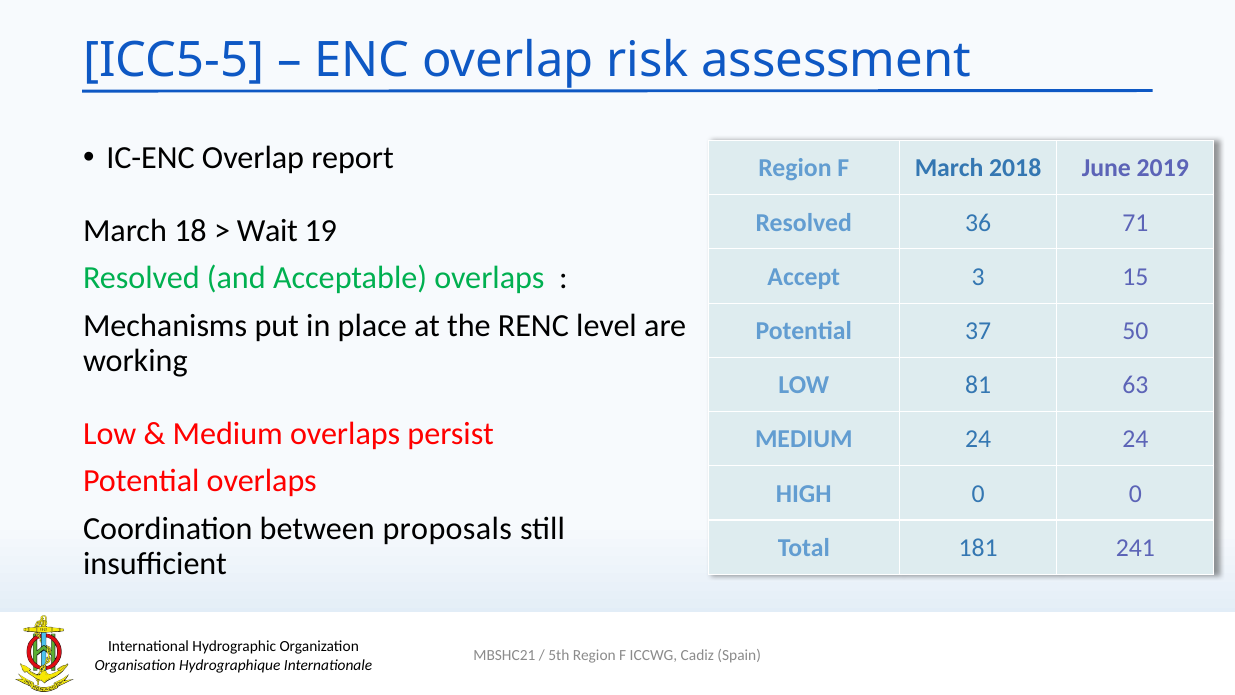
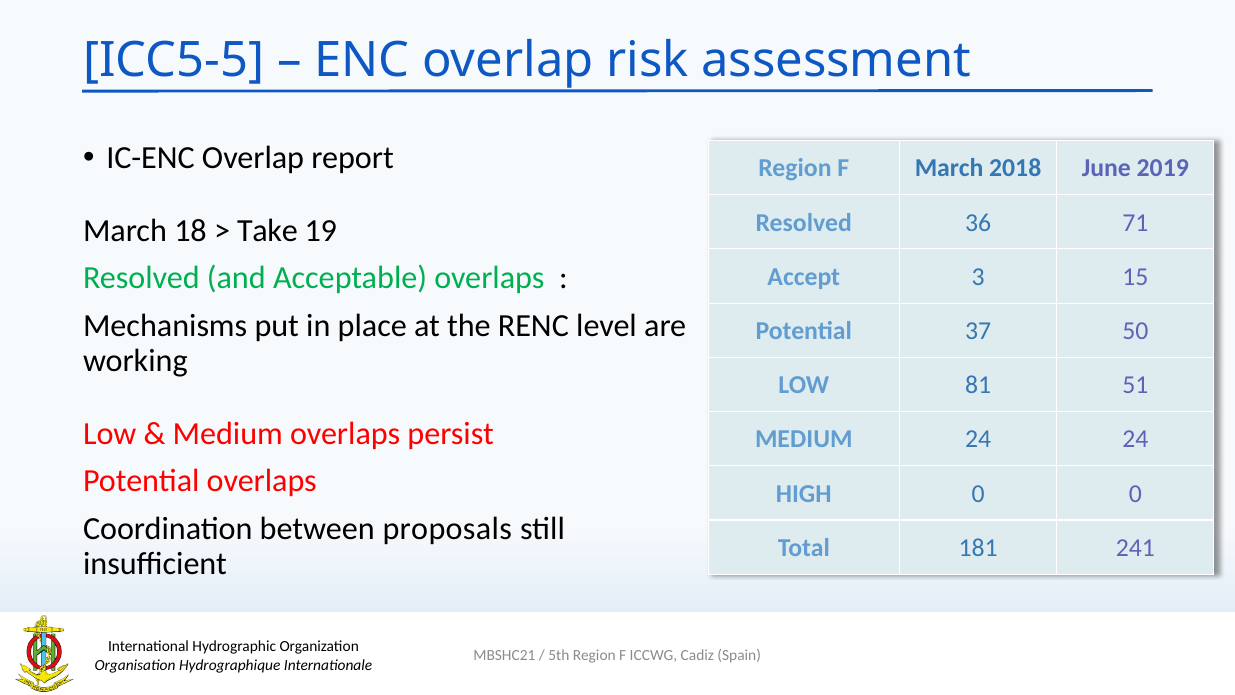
Wait: Wait -> Take (267, 231)
63: 63 -> 51 (1135, 385)
